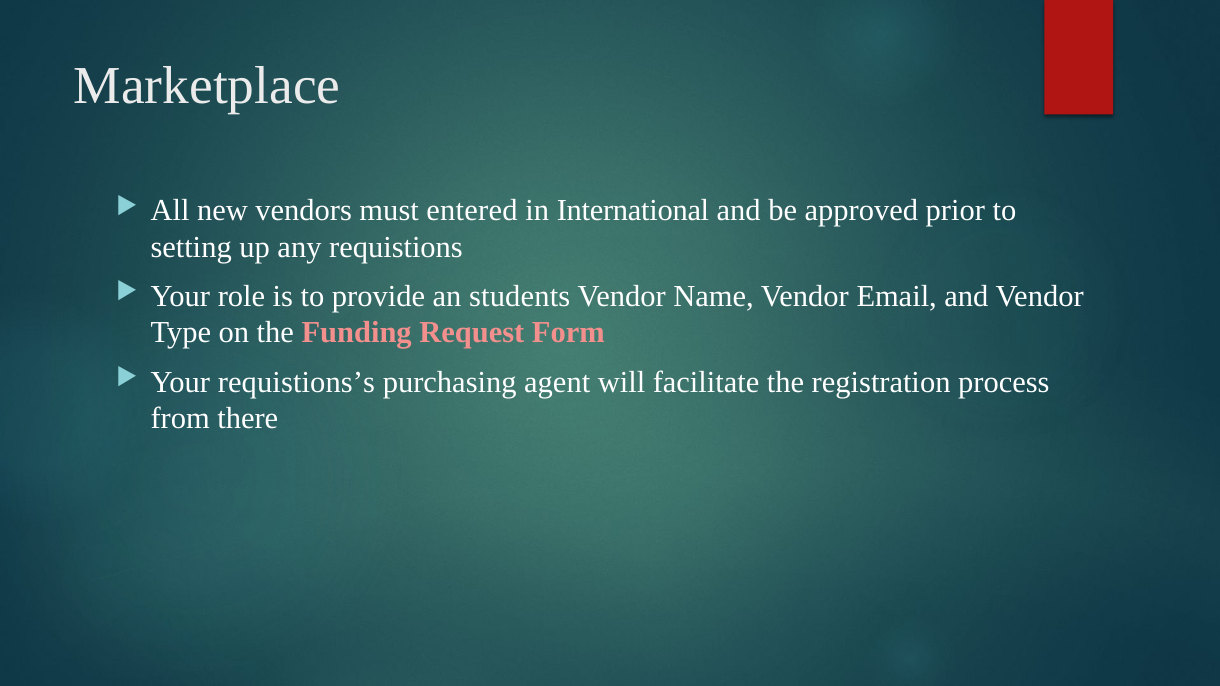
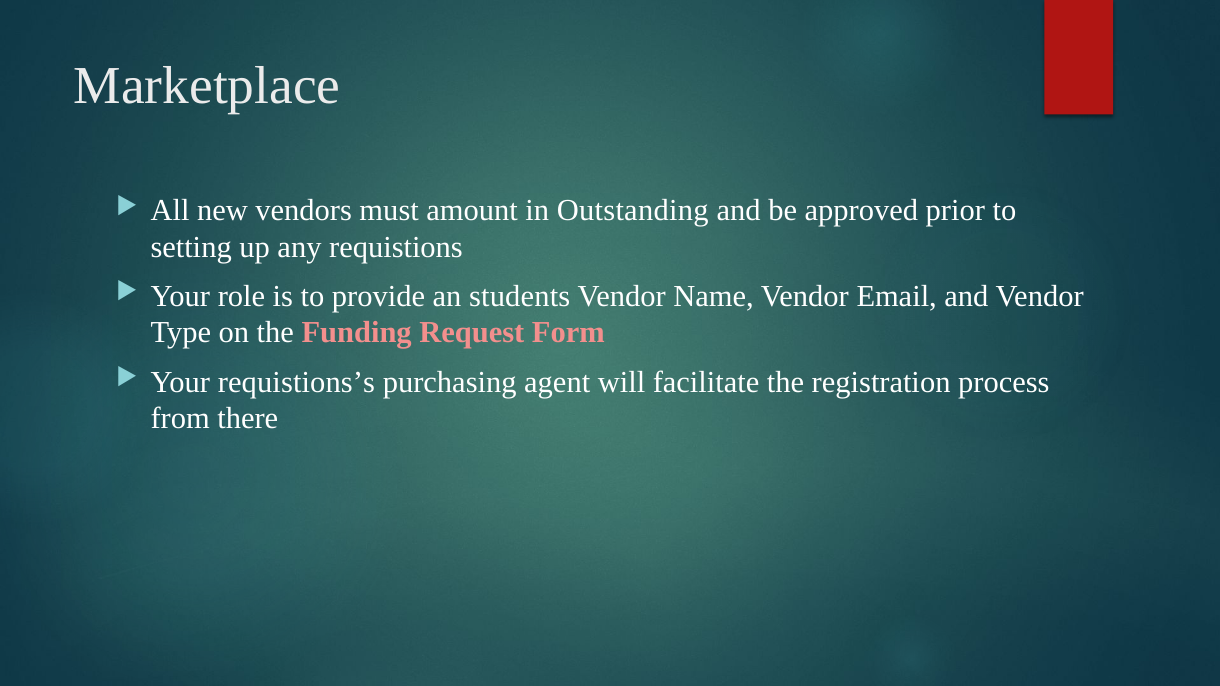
entered: entered -> amount (472, 210)
International: International -> Outstanding (633, 210)
